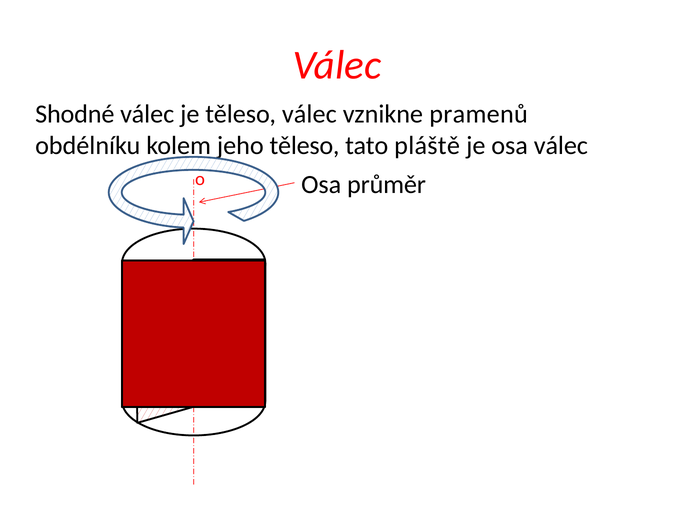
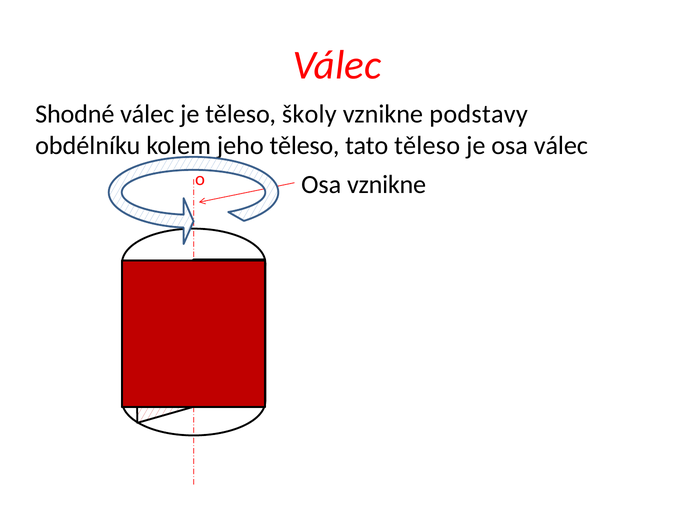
těleso válec: válec -> školy (309, 114)
pramenů: pramenů -> podstavy (479, 114)
tato pláště: pláště -> těleso (427, 146)
Osa průměr: průměr -> vznikne (387, 185)
